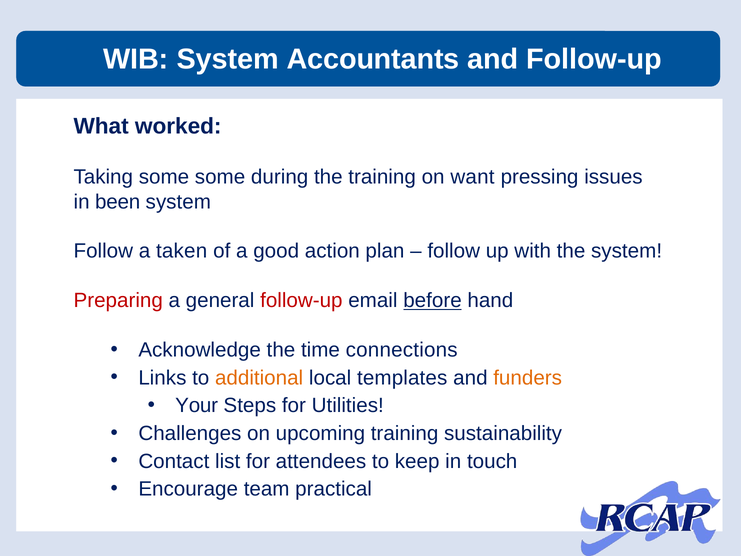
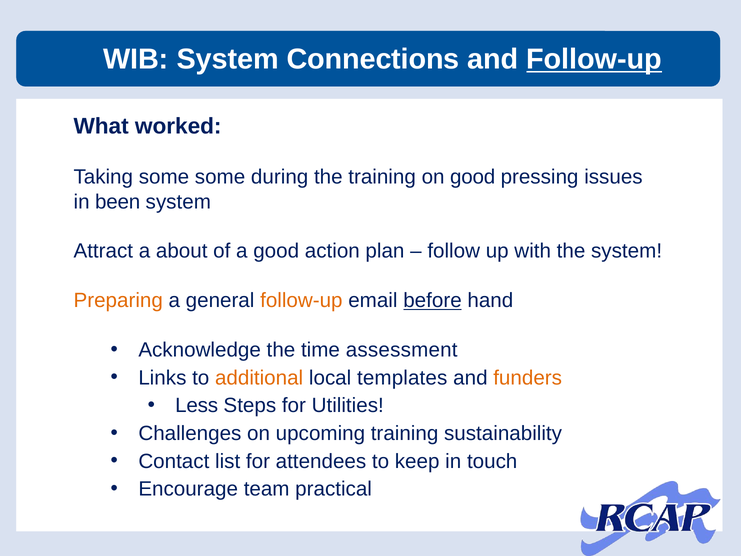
Accountants: Accountants -> Connections (373, 59)
Follow-up underline: none -> present (594, 59)
on want: want -> good (473, 177)
Follow: Follow -> Attract (103, 251)
taken: taken -> about (182, 251)
Preparing colour: red -> orange (118, 300)
follow-up colour: red -> orange (301, 300)
connections: connections -> assessment (402, 350)
Your: Your -> Less (197, 405)
